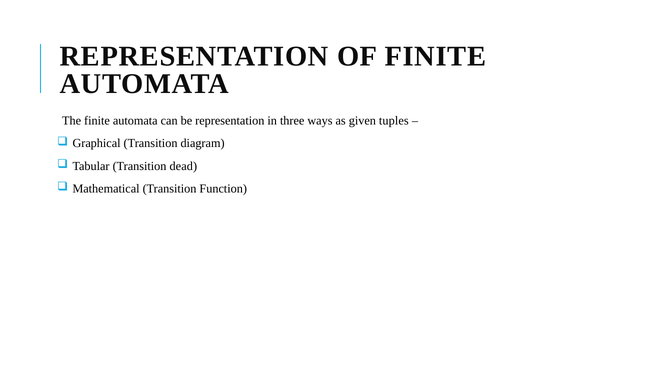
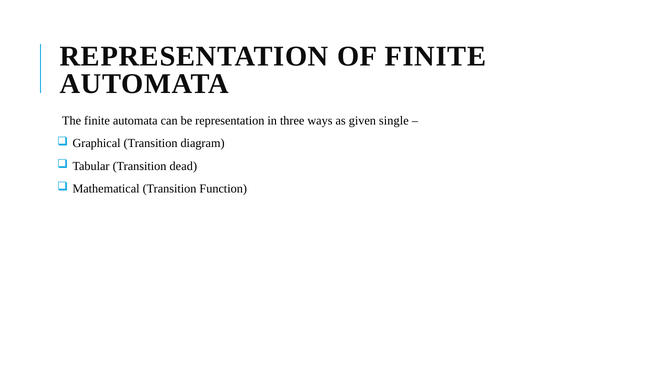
tuples: tuples -> single (394, 120)
